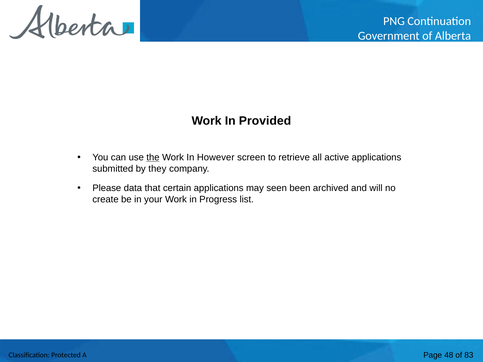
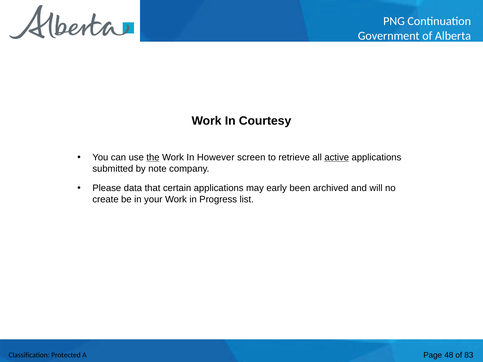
Provided: Provided -> Courtesy (265, 121)
active underline: none -> present (337, 158)
they: they -> note (157, 169)
seen: seen -> early (277, 188)
